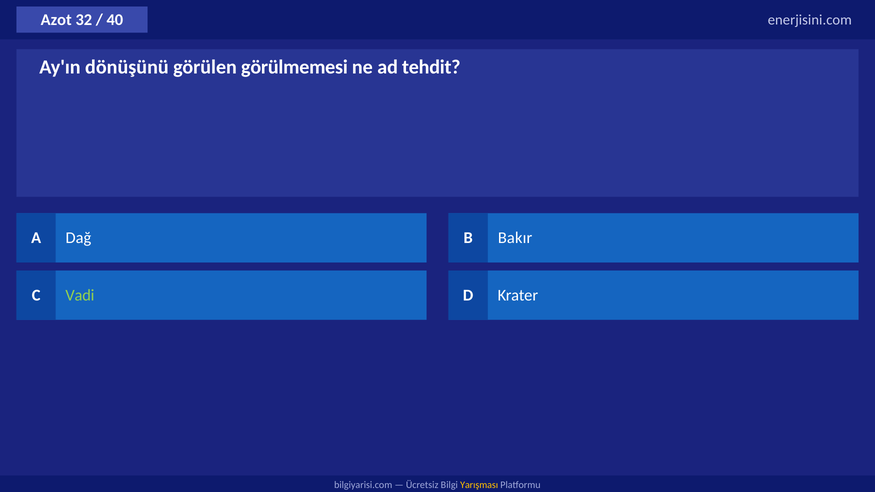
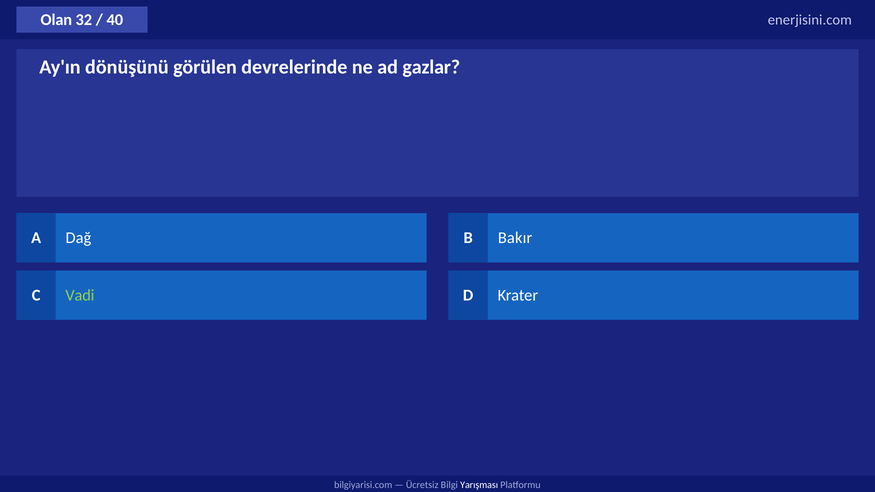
Azot: Azot -> Olan (56, 20)
görülmemesi: görülmemesi -> devrelerinde (294, 67)
tehdit: tehdit -> gazlar (431, 67)
Yarışması colour: yellow -> white (479, 485)
